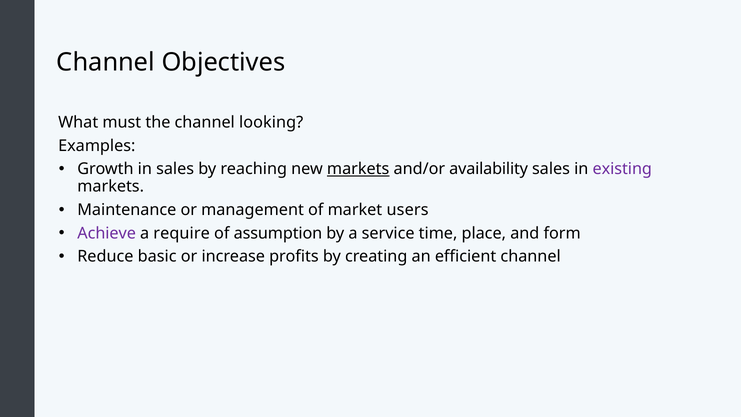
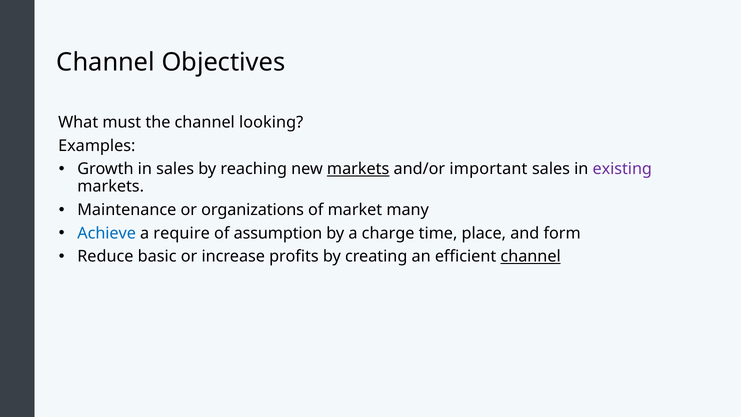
availability: availability -> important (488, 169)
management: management -> organizations (253, 210)
users: users -> many (408, 210)
Achieve colour: purple -> blue (107, 233)
service: service -> charge (388, 233)
channel underline: none -> present (531, 256)
